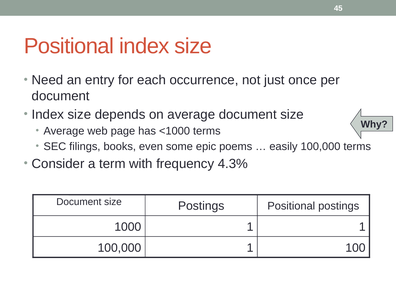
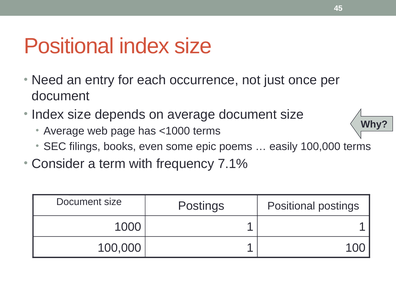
4.3%: 4.3% -> 7.1% (233, 164)
